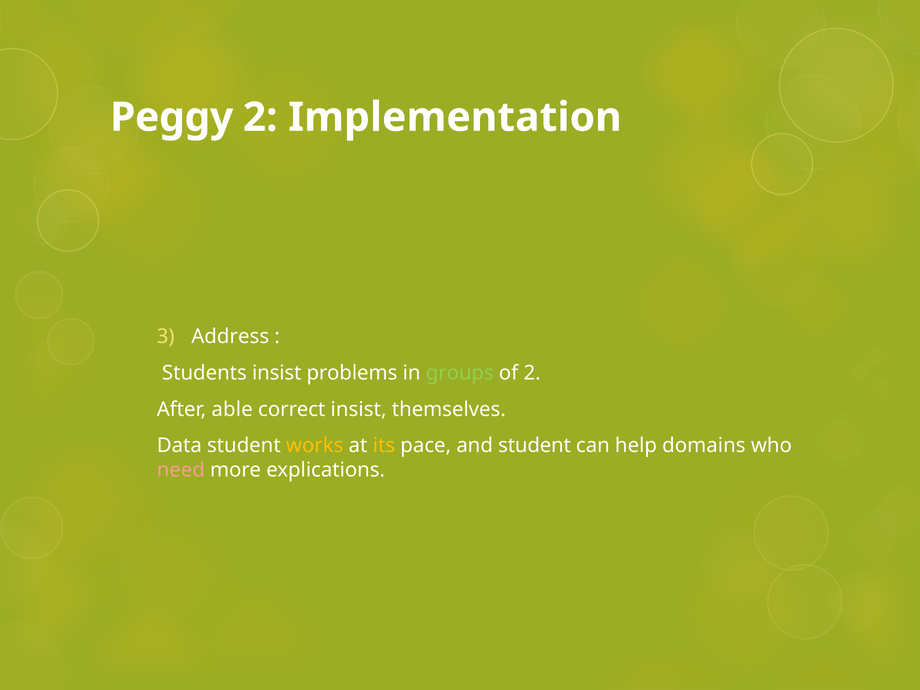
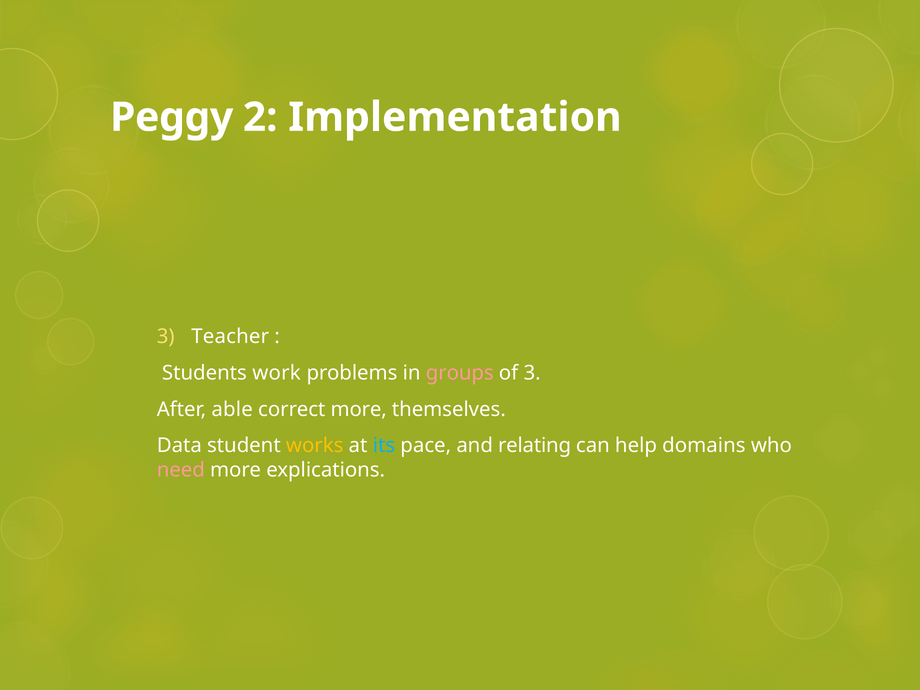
Address: Address -> Teacher (230, 337)
Students insist: insist -> work (277, 373)
groups colour: light green -> pink (460, 373)
of 2: 2 -> 3 (532, 373)
correct insist: insist -> more (359, 409)
its colour: yellow -> light blue (384, 446)
and student: student -> relating (535, 446)
